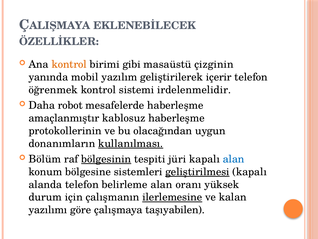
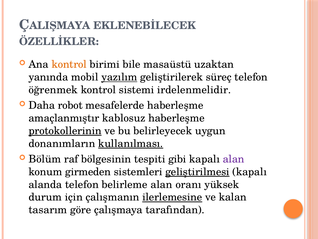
gibi: gibi -> bile (132, 64)
çizginin: çizginin -> uzaktan (214, 64)
yazılım underline: none -> present (119, 77)
içerir: içerir -> süreç (219, 77)
protokollerinin underline: none -> present (65, 131)
olacağından: olacağından -> belirleyecek (163, 131)
bölgesinin underline: present -> none (106, 159)
jüri: jüri -> gibi (177, 159)
alan colour: blue -> purple (234, 159)
bölgesine: bölgesine -> girmeden (88, 171)
yazılımı: yazılımı -> tasarım (48, 210)
taşıyabilen: taşıyabilen -> tarafından (175, 210)
